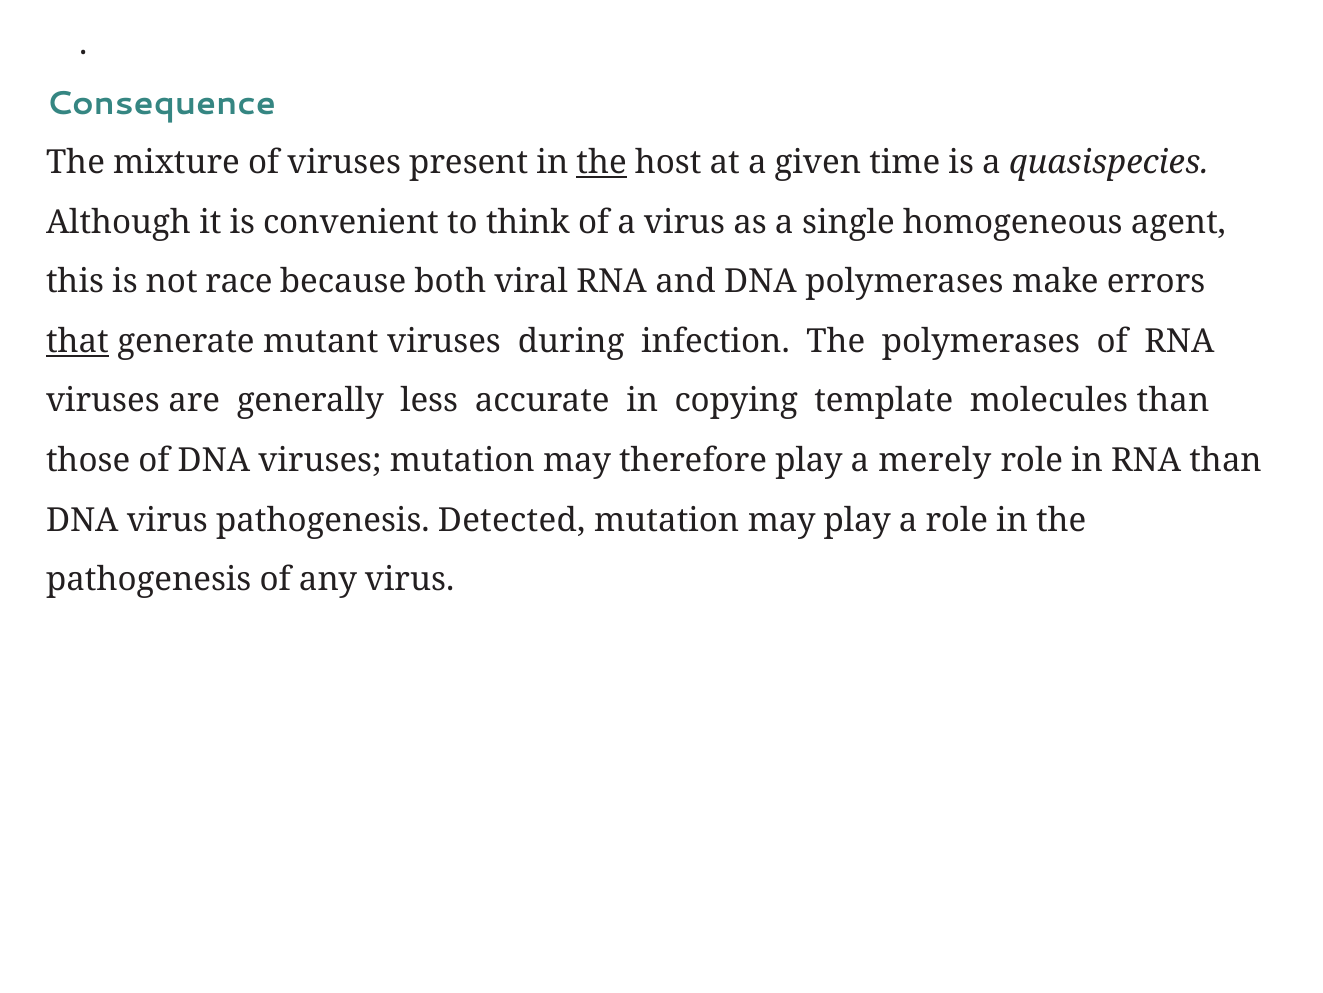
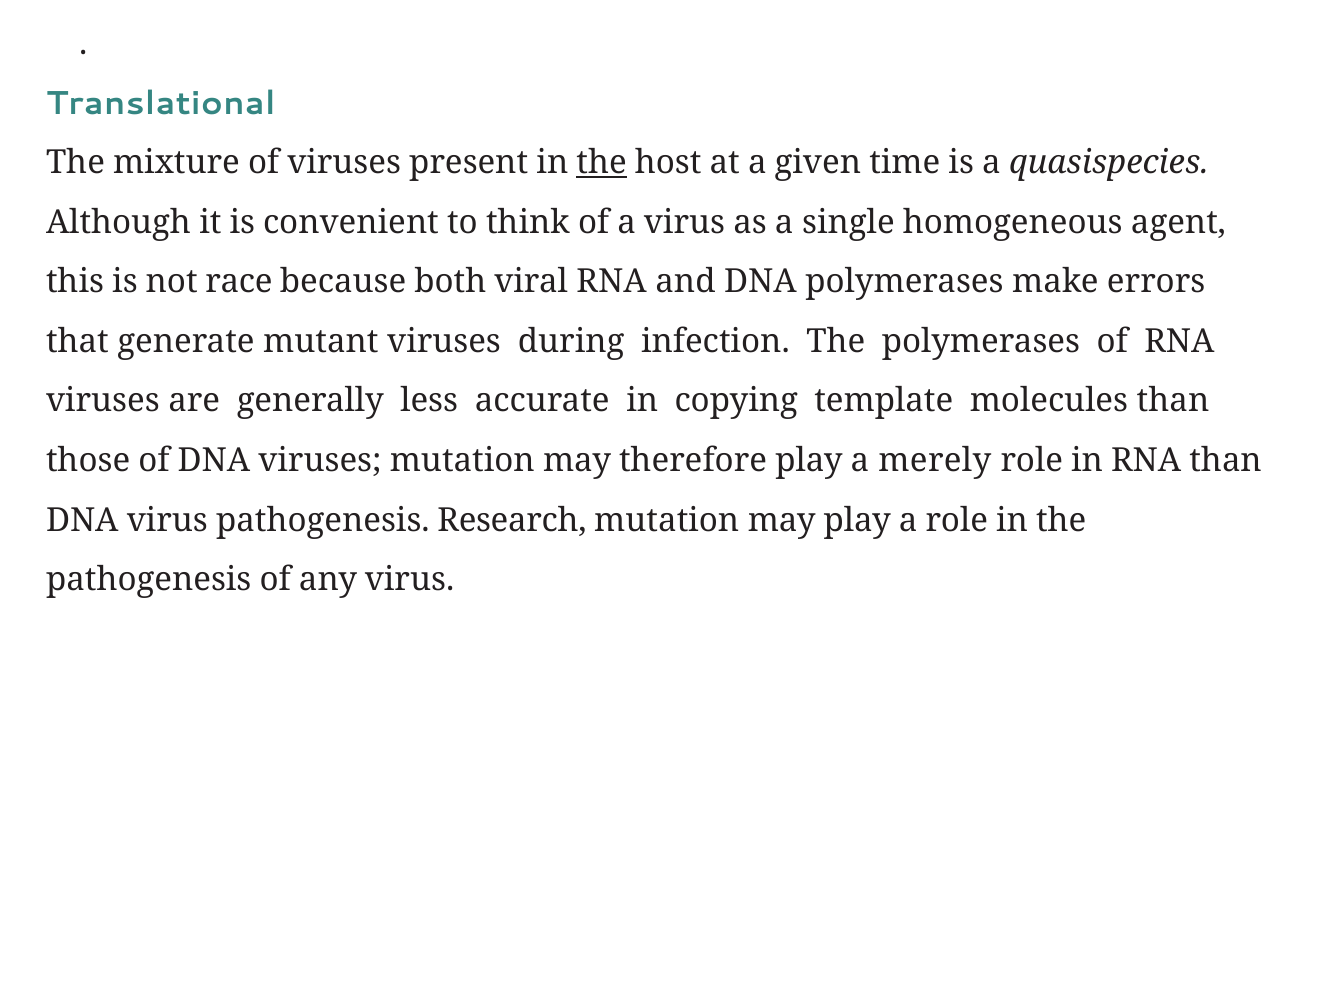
Consequence: Consequence -> Translational (161, 103)
that underline: present -> none (77, 341)
Detected: Detected -> Research (512, 520)
